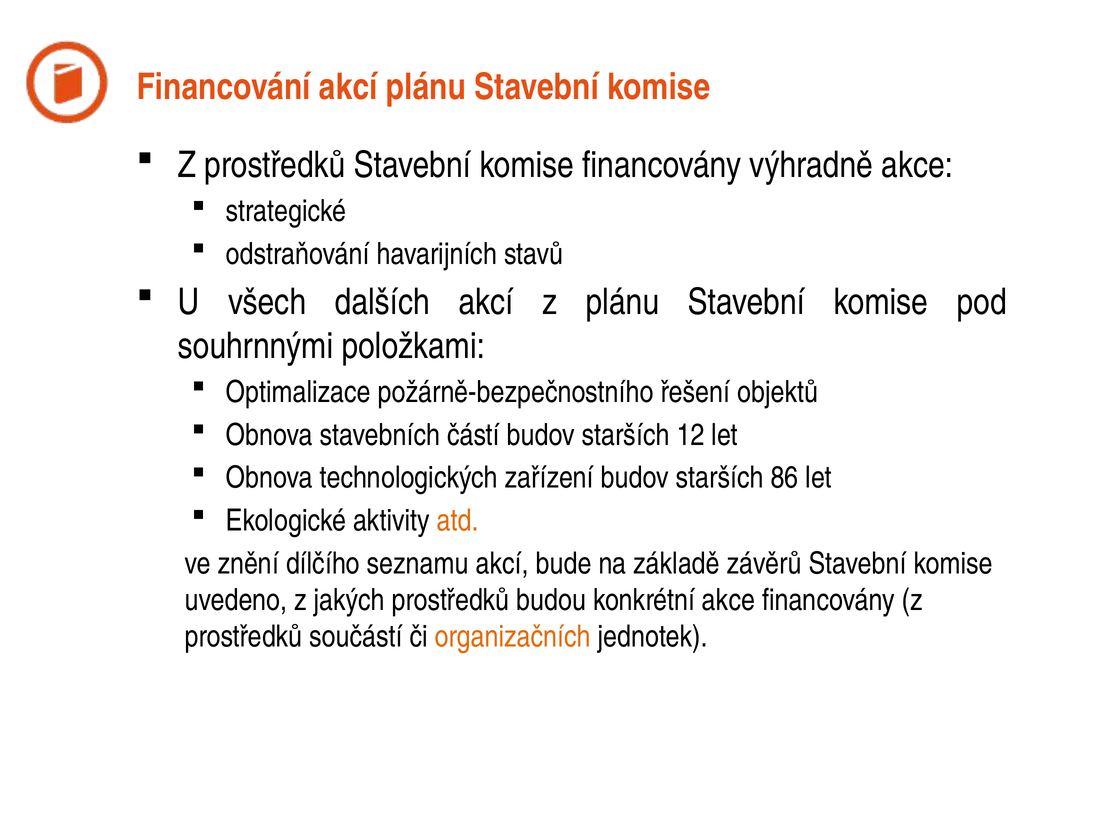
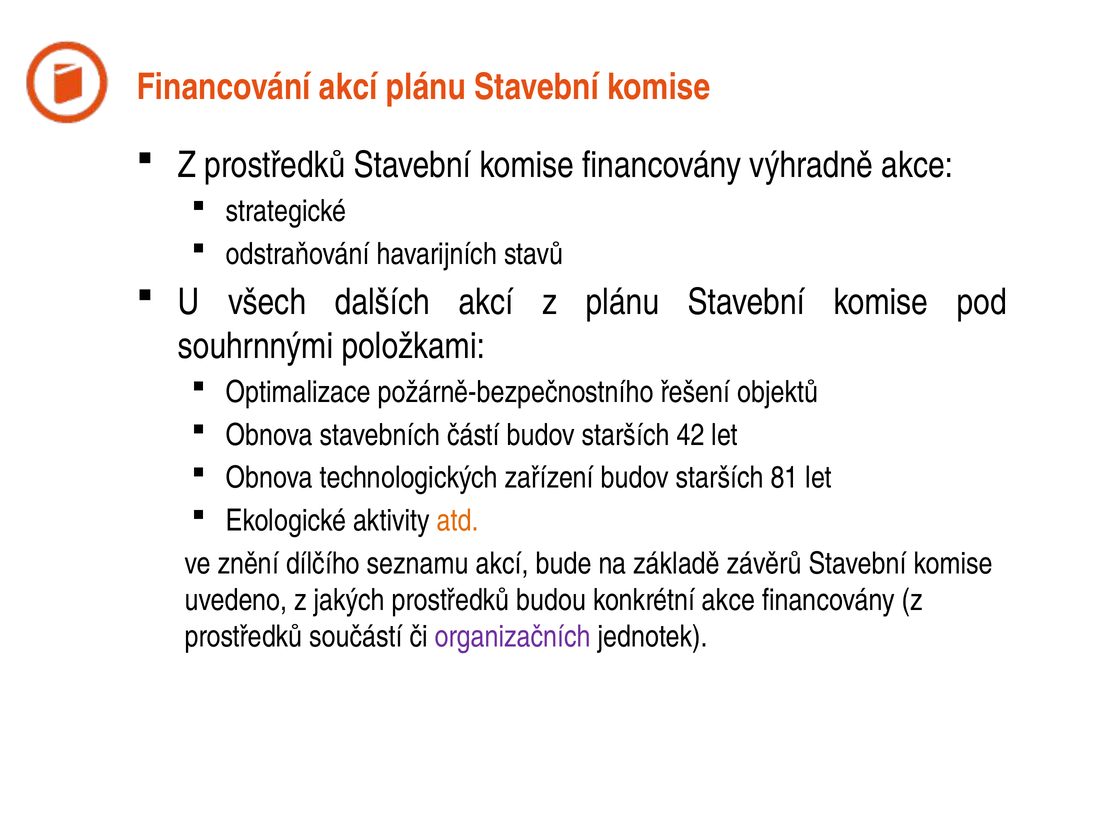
12: 12 -> 42 (691, 435)
86: 86 -> 81 (784, 478)
organizačních colour: orange -> purple (513, 637)
